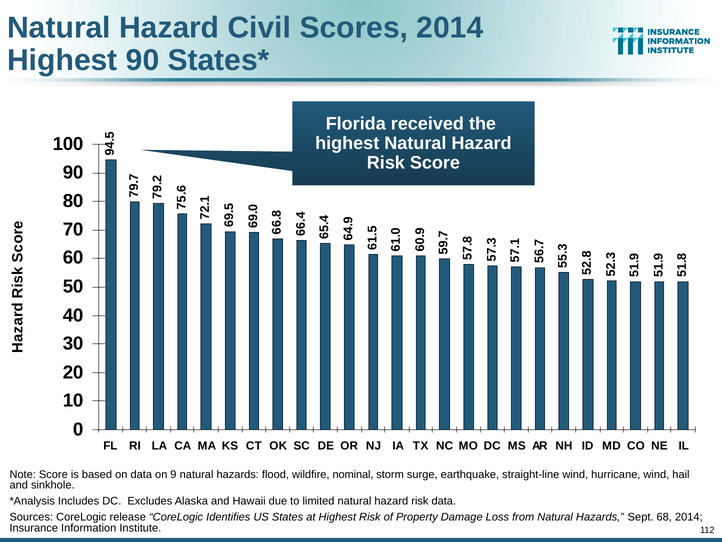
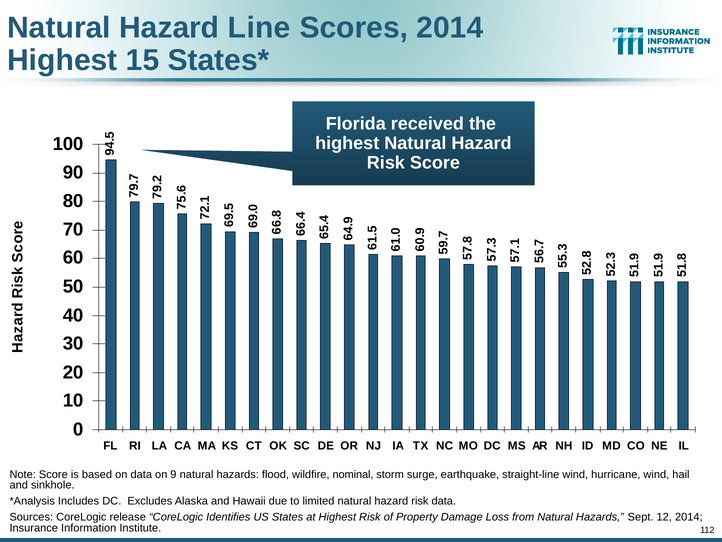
Civil: Civil -> Line (259, 28)
Highest 90: 90 -> 15 (143, 60)
68: 68 -> 12 (664, 517)
